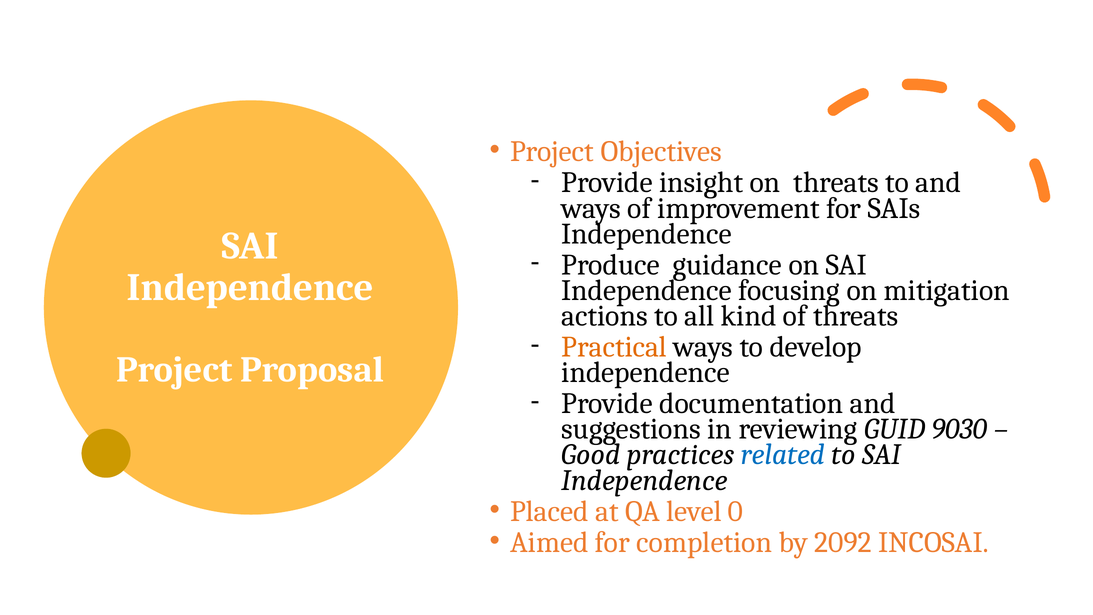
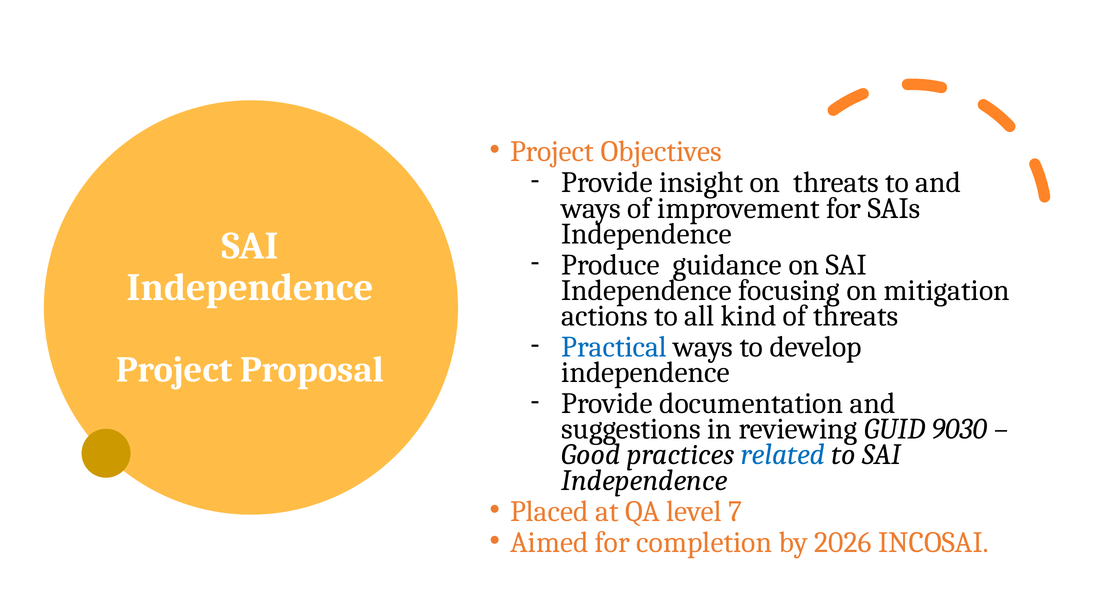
Practical colour: orange -> blue (614, 347)
0: 0 -> 7 (735, 511)
2092: 2092 -> 2026 (843, 542)
